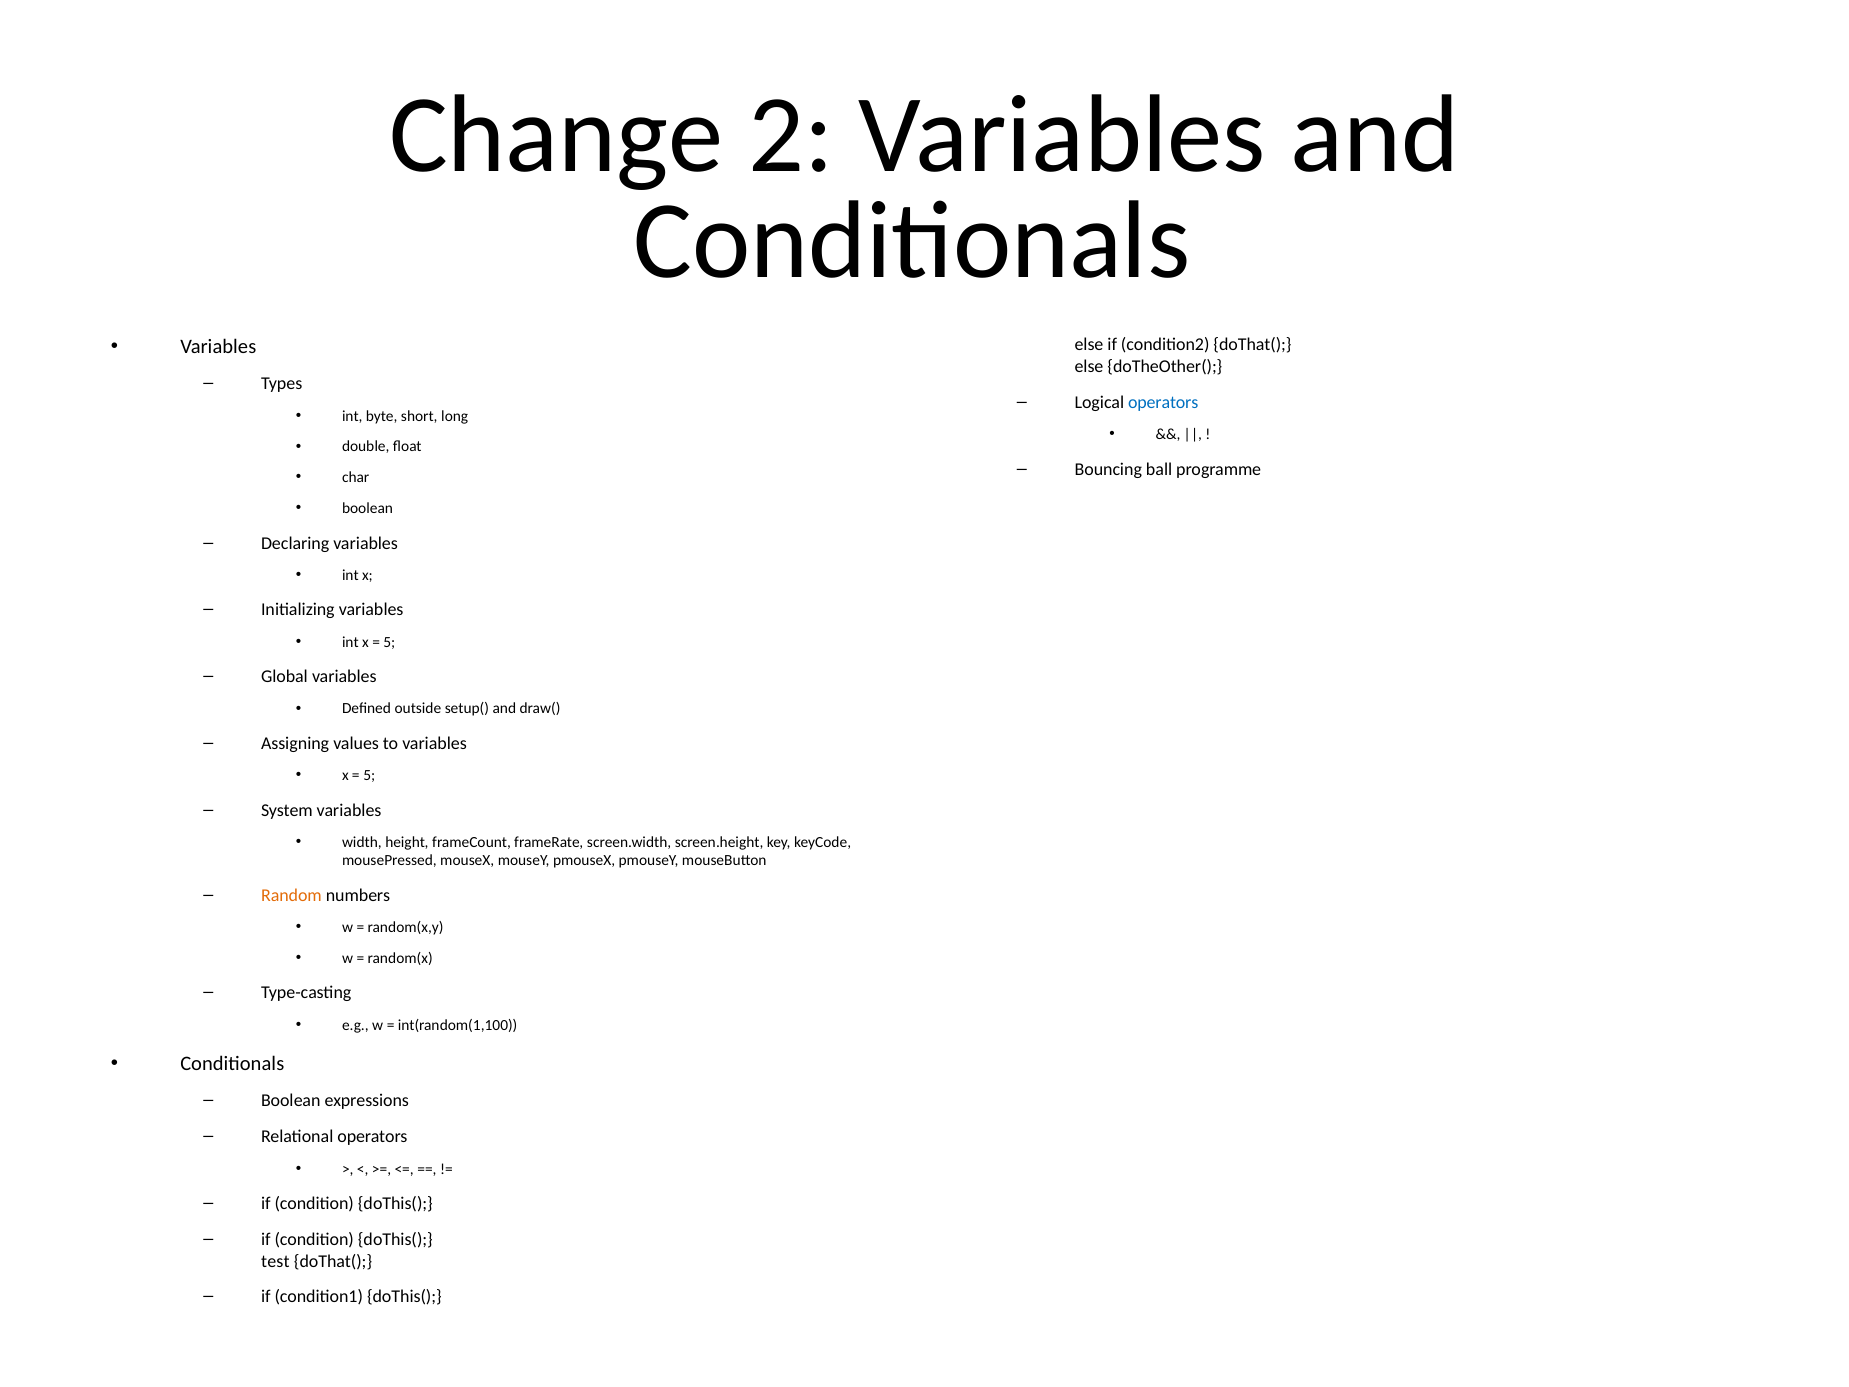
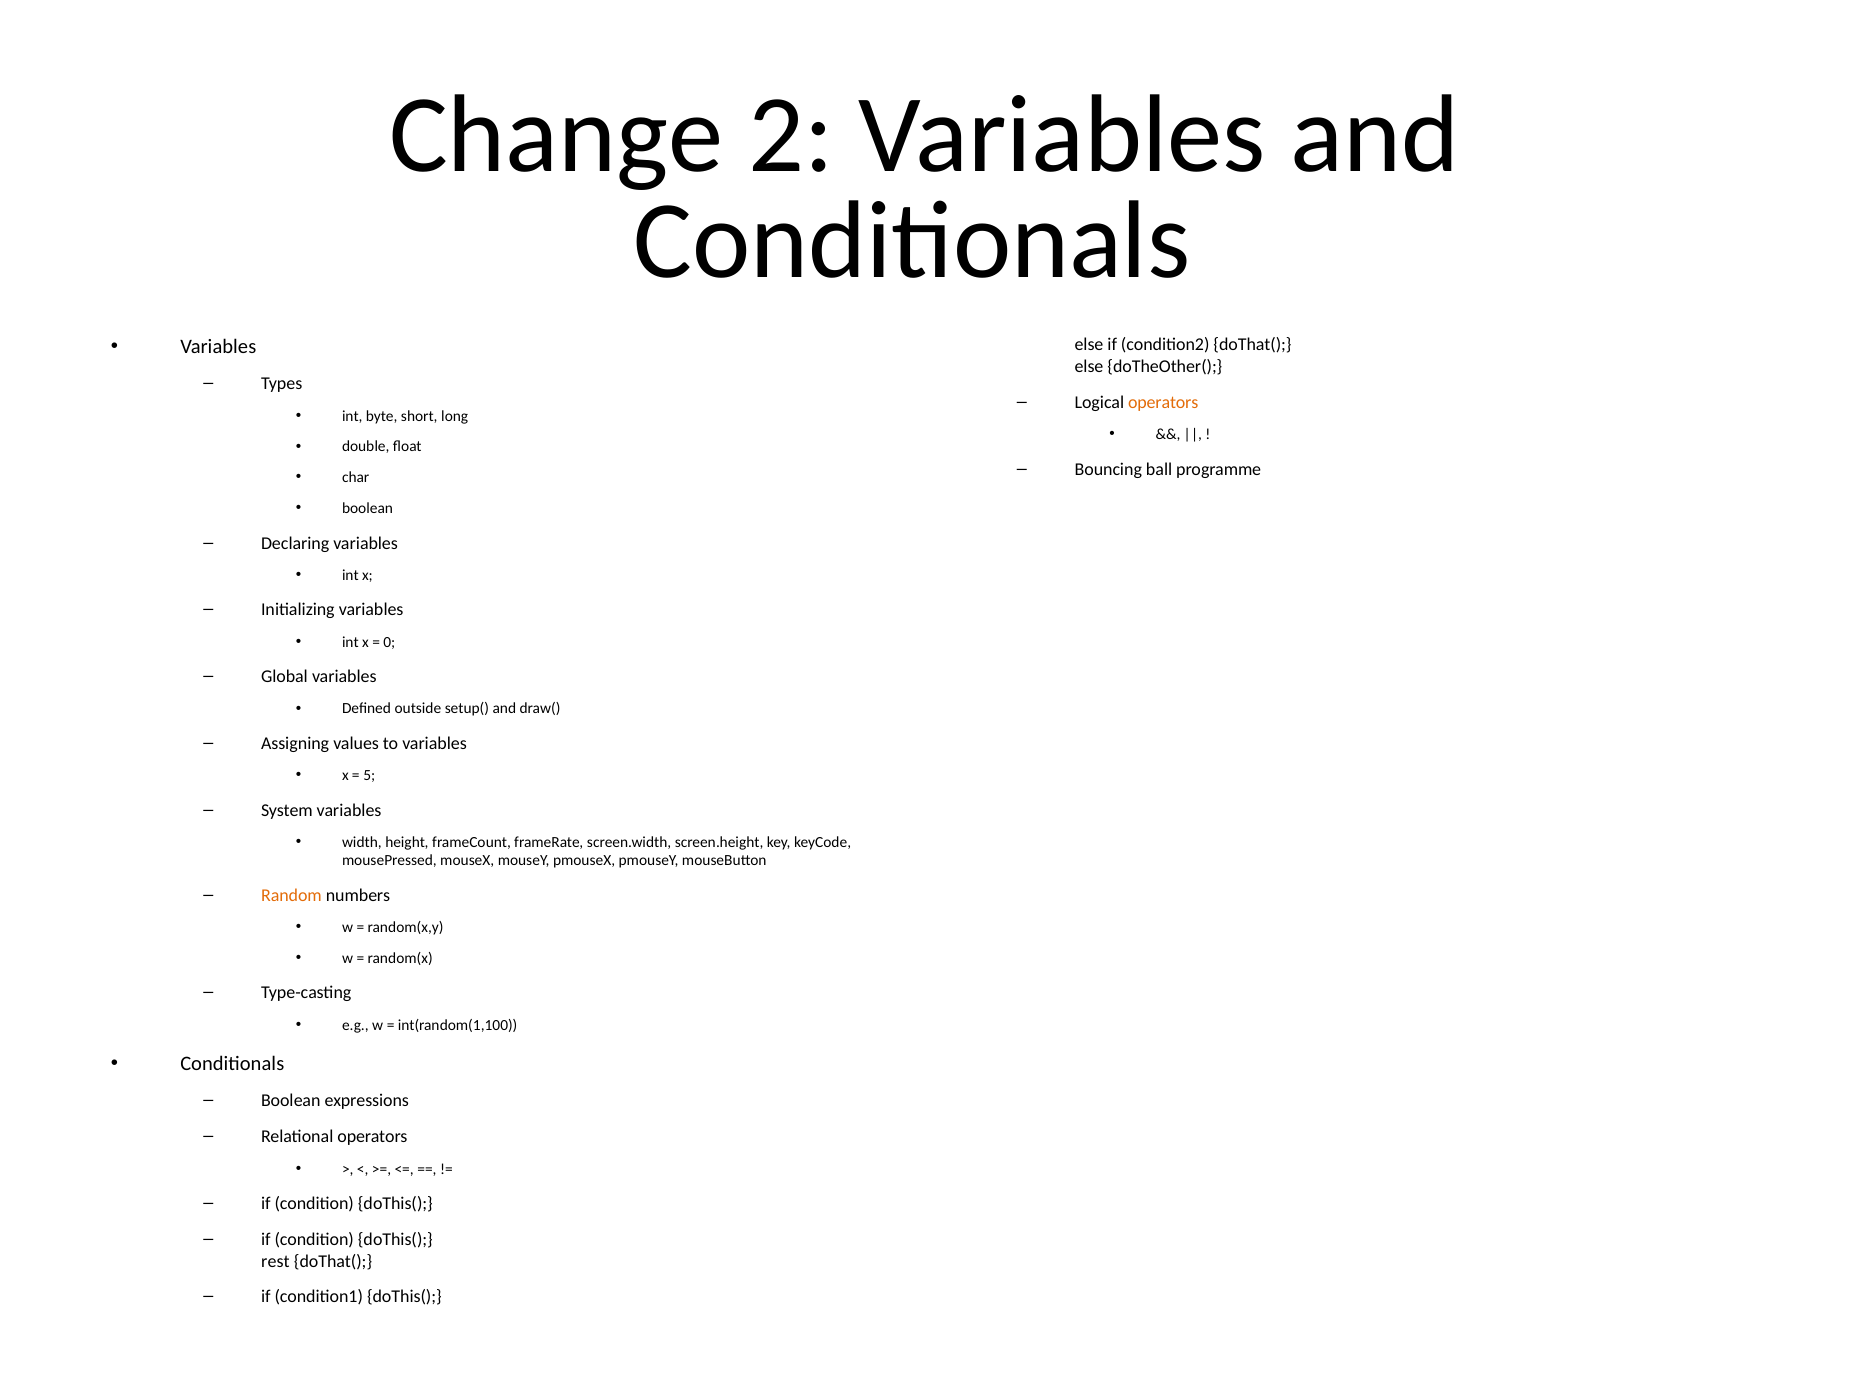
operators colour: blue -> orange (1163, 402)
5: 5 -> 0 (389, 642)
test: test -> rest (275, 1261)
